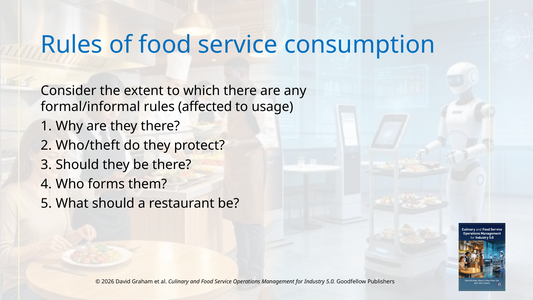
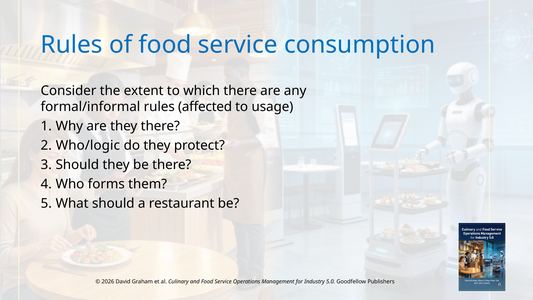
Who/theft: Who/theft -> Who/logic (88, 145)
